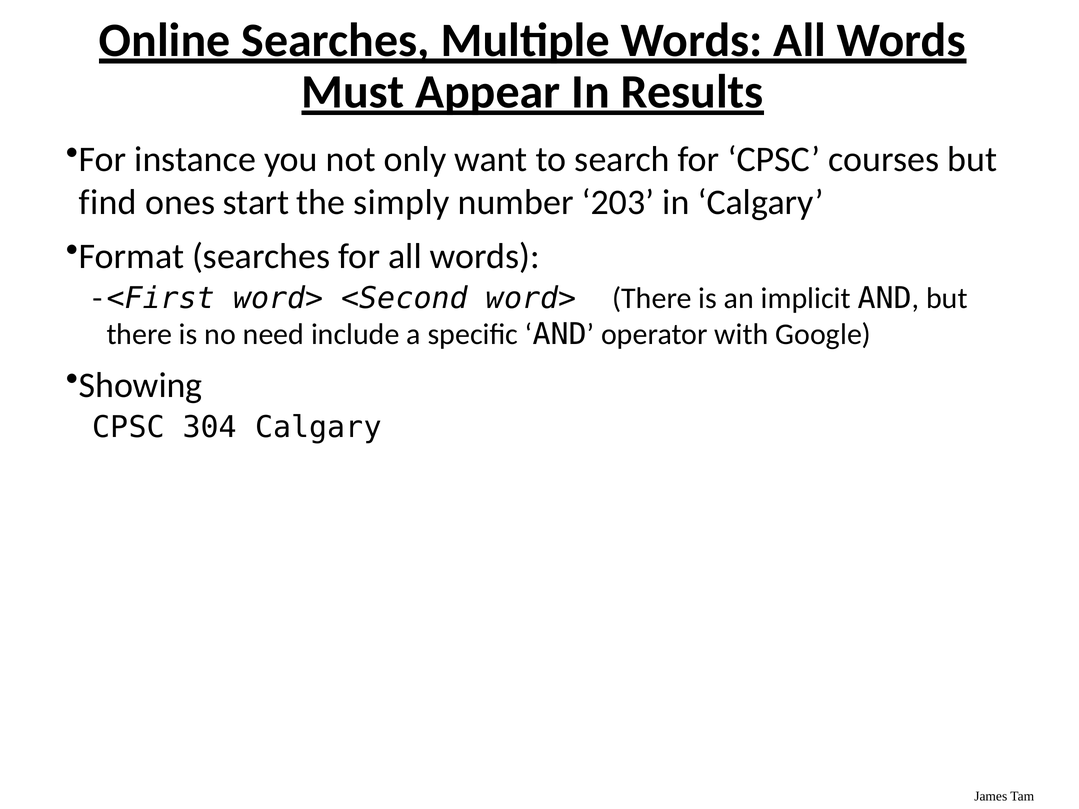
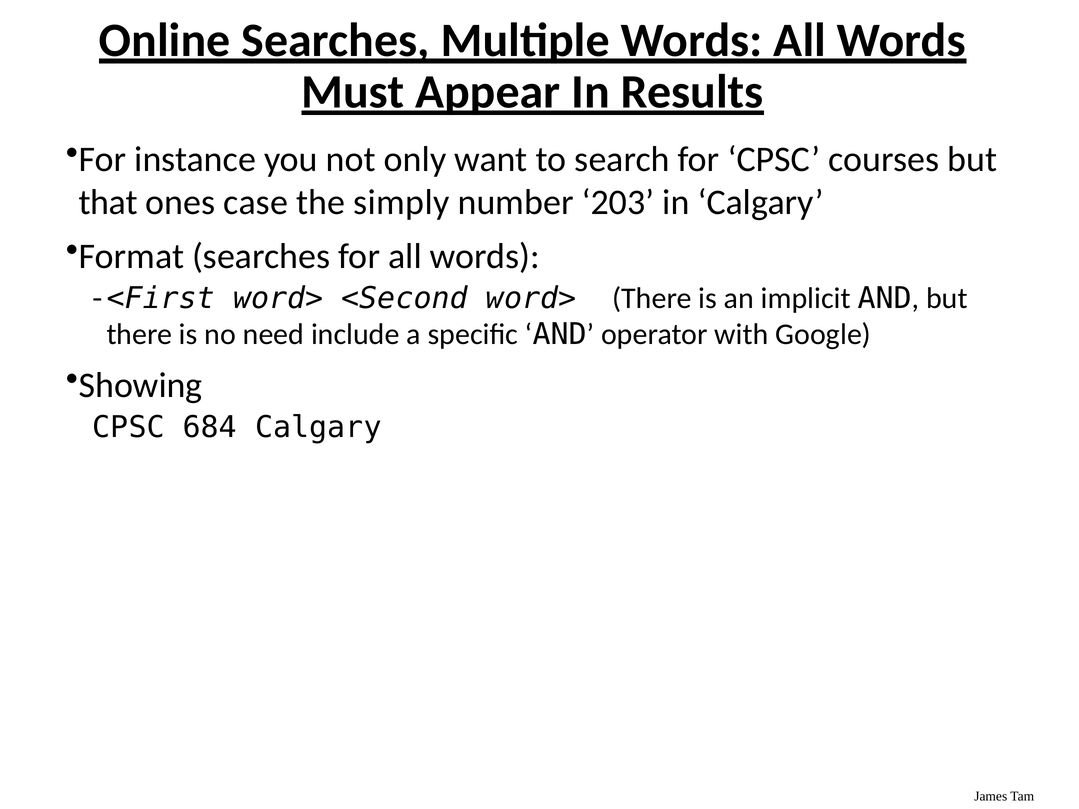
find: find -> that (108, 203)
start: start -> case (256, 203)
304: 304 -> 684 (210, 428)
